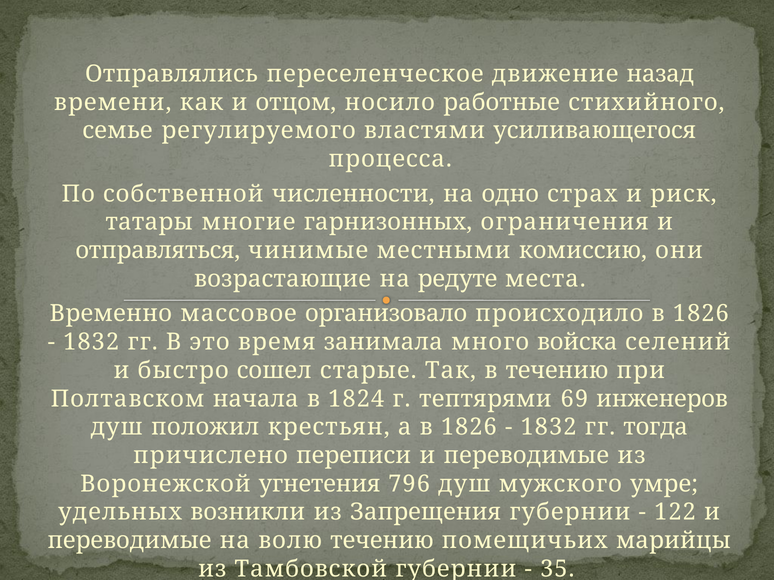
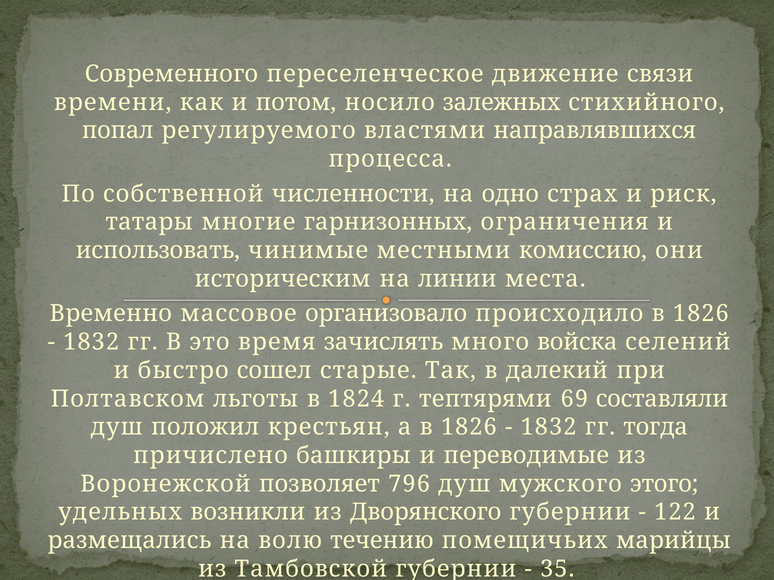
Отправлялись: Отправлялись -> Современного (171, 74)
назад: назад -> связи (660, 74)
отцом: отцом -> потом (296, 102)
работные: работные -> залежных (502, 102)
семье: семье -> попал (118, 131)
усиливающегося: усиливающегося -> направлявшихся (595, 131)
отправляться: отправляться -> использовать (158, 251)
возрастающие: возрастающие -> историческим (282, 279)
редуте: редуте -> линии (457, 279)
занимала: занимала -> зачислять (383, 342)
в течению: течению -> далекий (557, 371)
начала: начала -> льготы (256, 399)
инженеров: инженеров -> составляли (662, 399)
переписи: переписи -> башкиры (354, 456)
угнетения: угнетения -> позволяет (319, 484)
умре: умре -> этого (664, 484)
Запрещения: Запрещения -> Дворянского (426, 513)
переводимые: переводимые -> размещались (129, 541)
